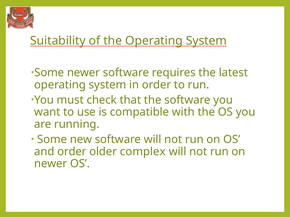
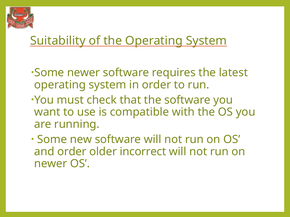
complex: complex -> incorrect (143, 152)
